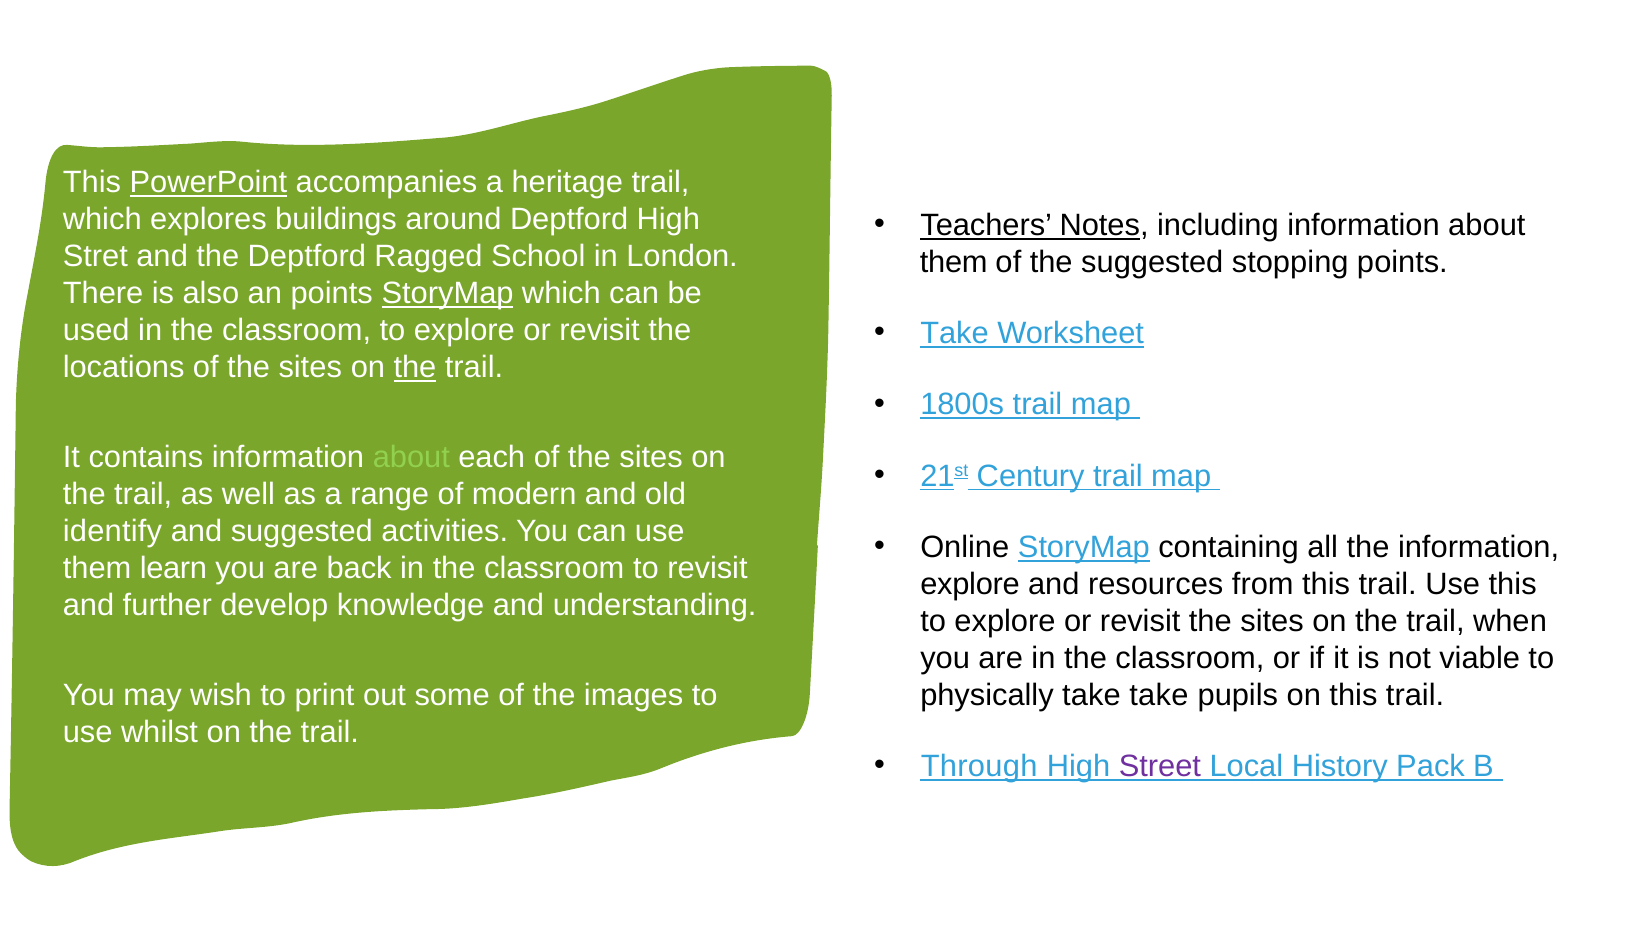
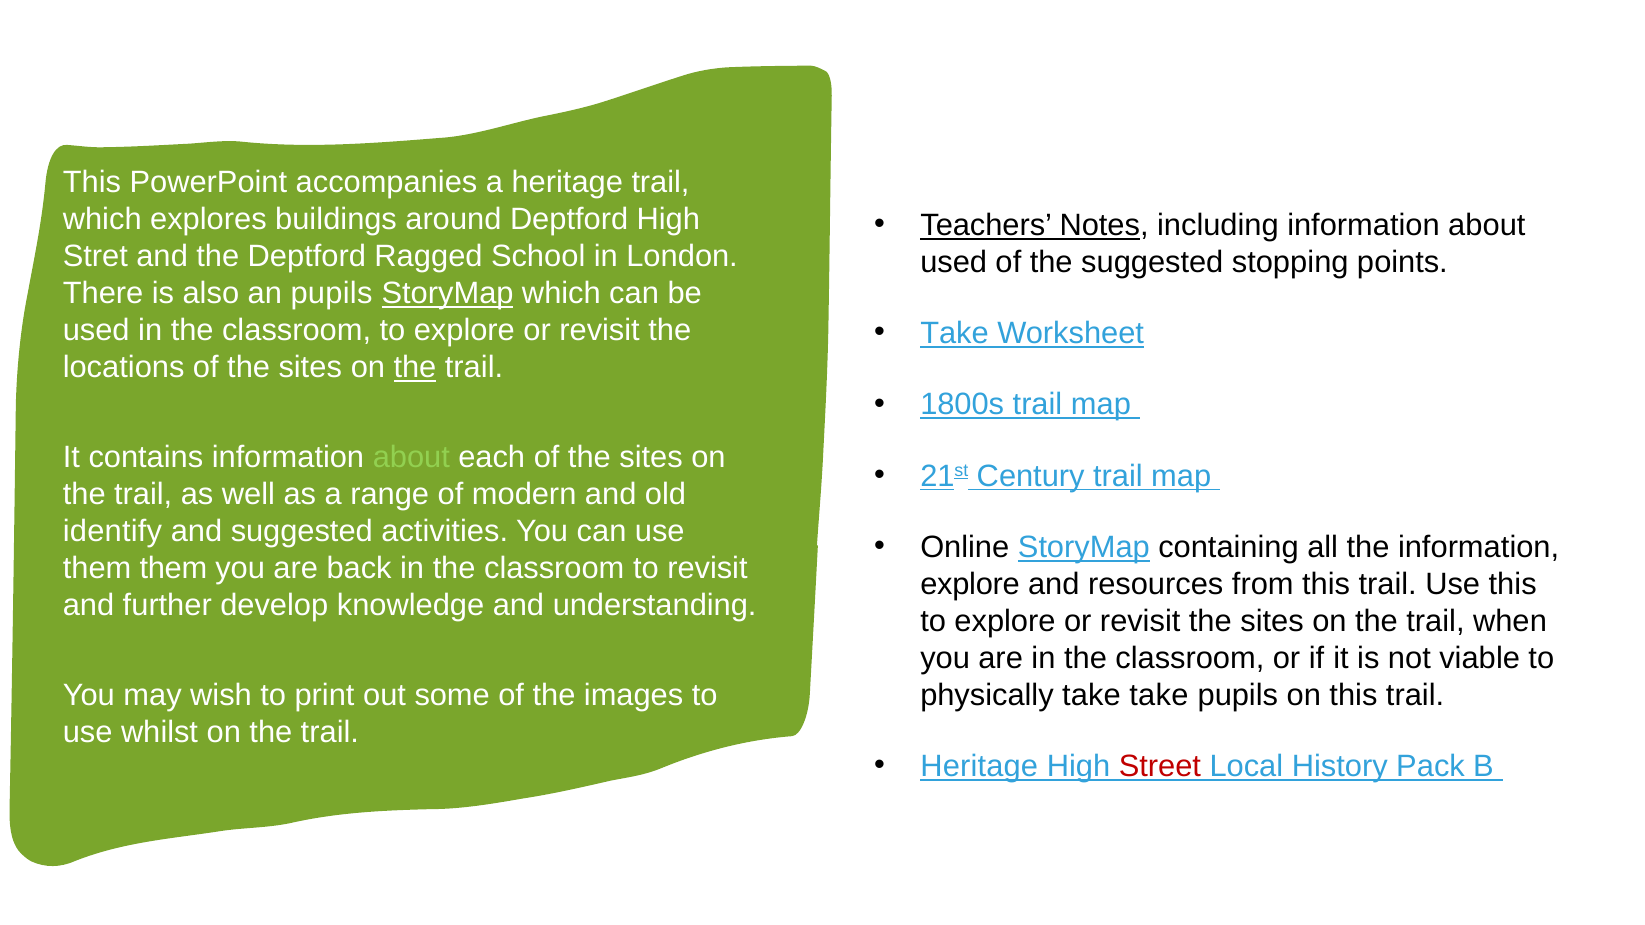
PowerPoint underline: present -> none (208, 182)
them: them -> used (954, 262)
an points: points -> pupils (332, 293)
them learn: learn -> them (173, 568)
Through: Through -> Heritage (979, 767)
Street colour: purple -> red (1160, 767)
